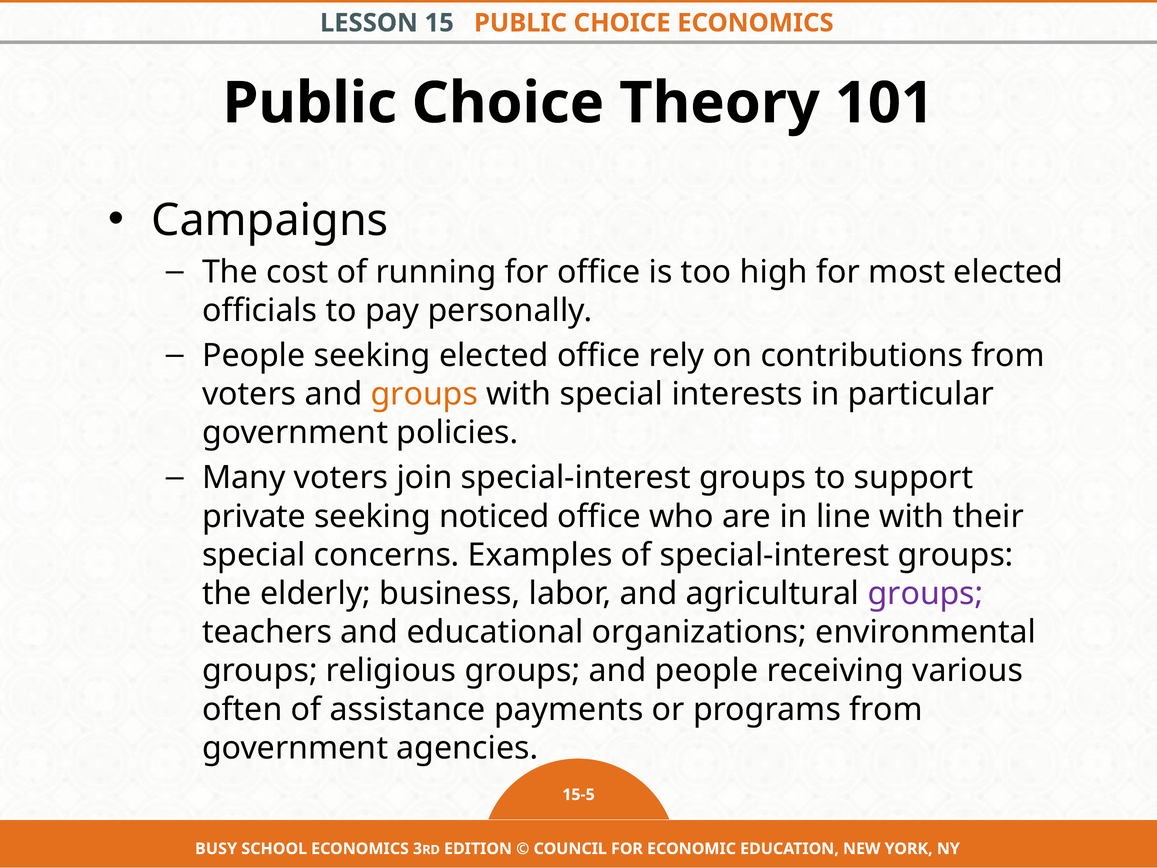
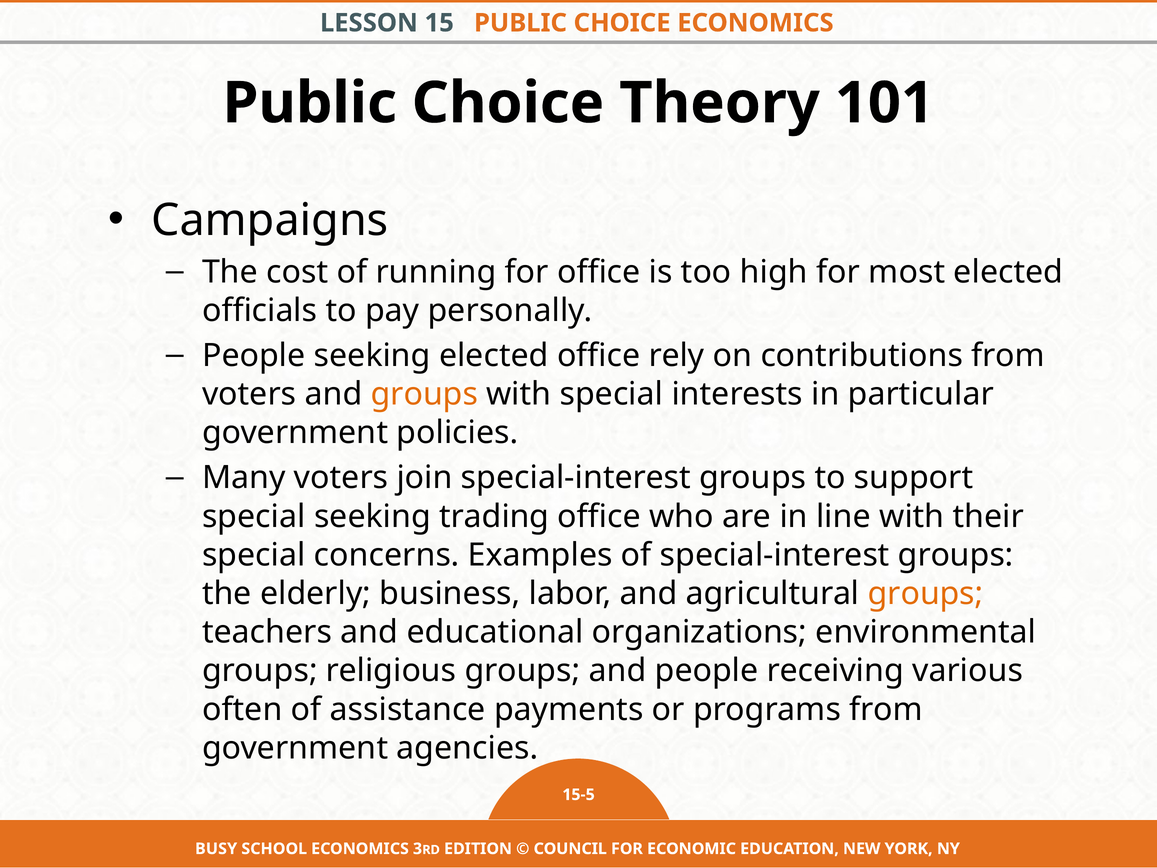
private: private -> special (254, 516)
noticed: noticed -> trading (494, 516)
groups colour: purple -> orange (926, 593)
